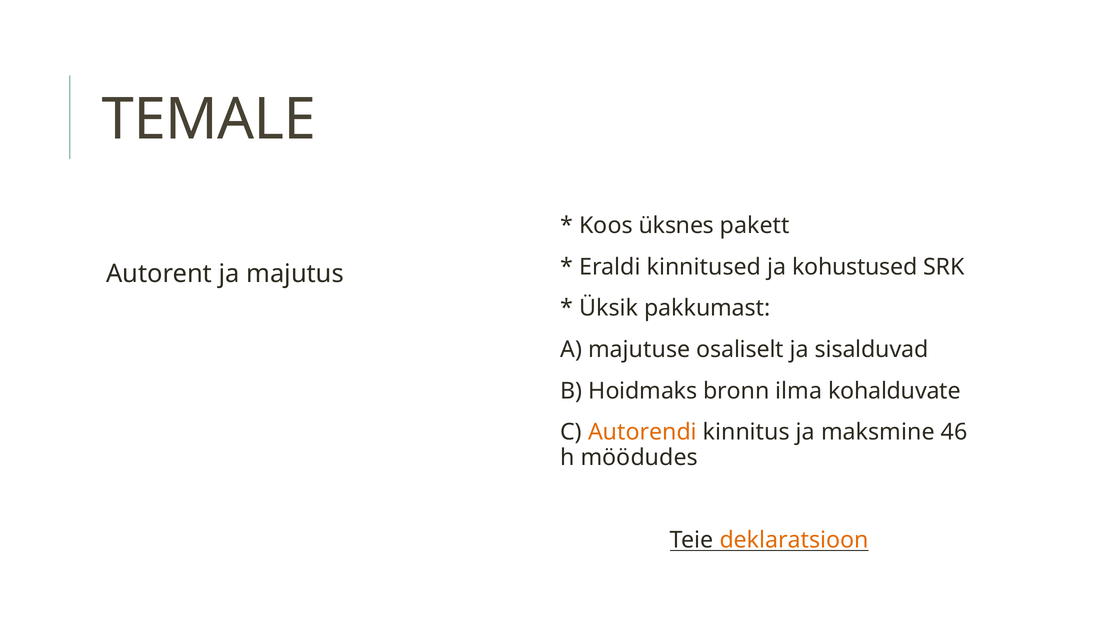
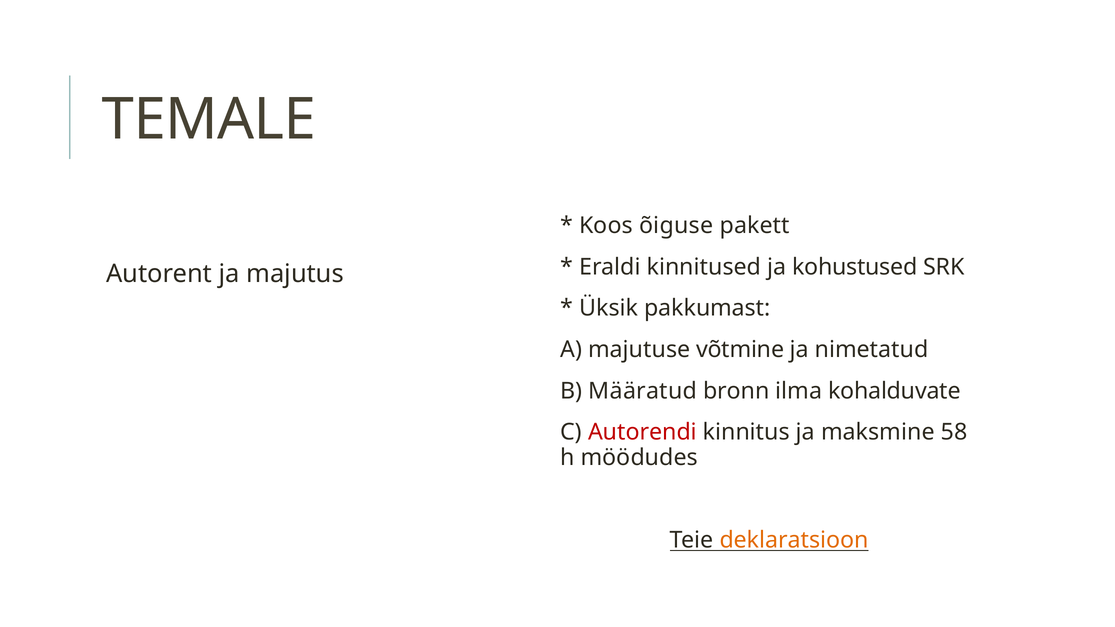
üksnes: üksnes -> õiguse (676, 226)
osaliselt: osaliselt -> võtmine (740, 350)
sisalduvad: sisalduvad -> nimetatud (872, 350)
Hoidmaks: Hoidmaks -> Määratud (643, 391)
Autorendi colour: orange -> red (642, 432)
46: 46 -> 58 (954, 432)
